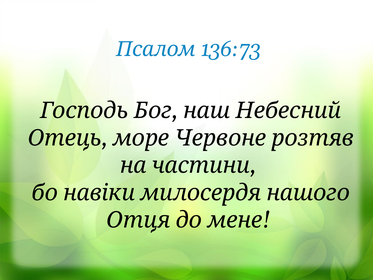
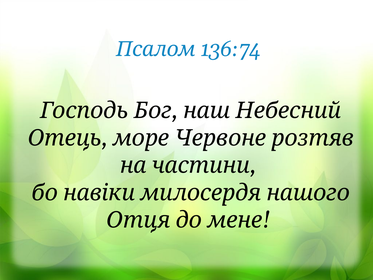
136:73: 136:73 -> 136:74 (231, 49)
